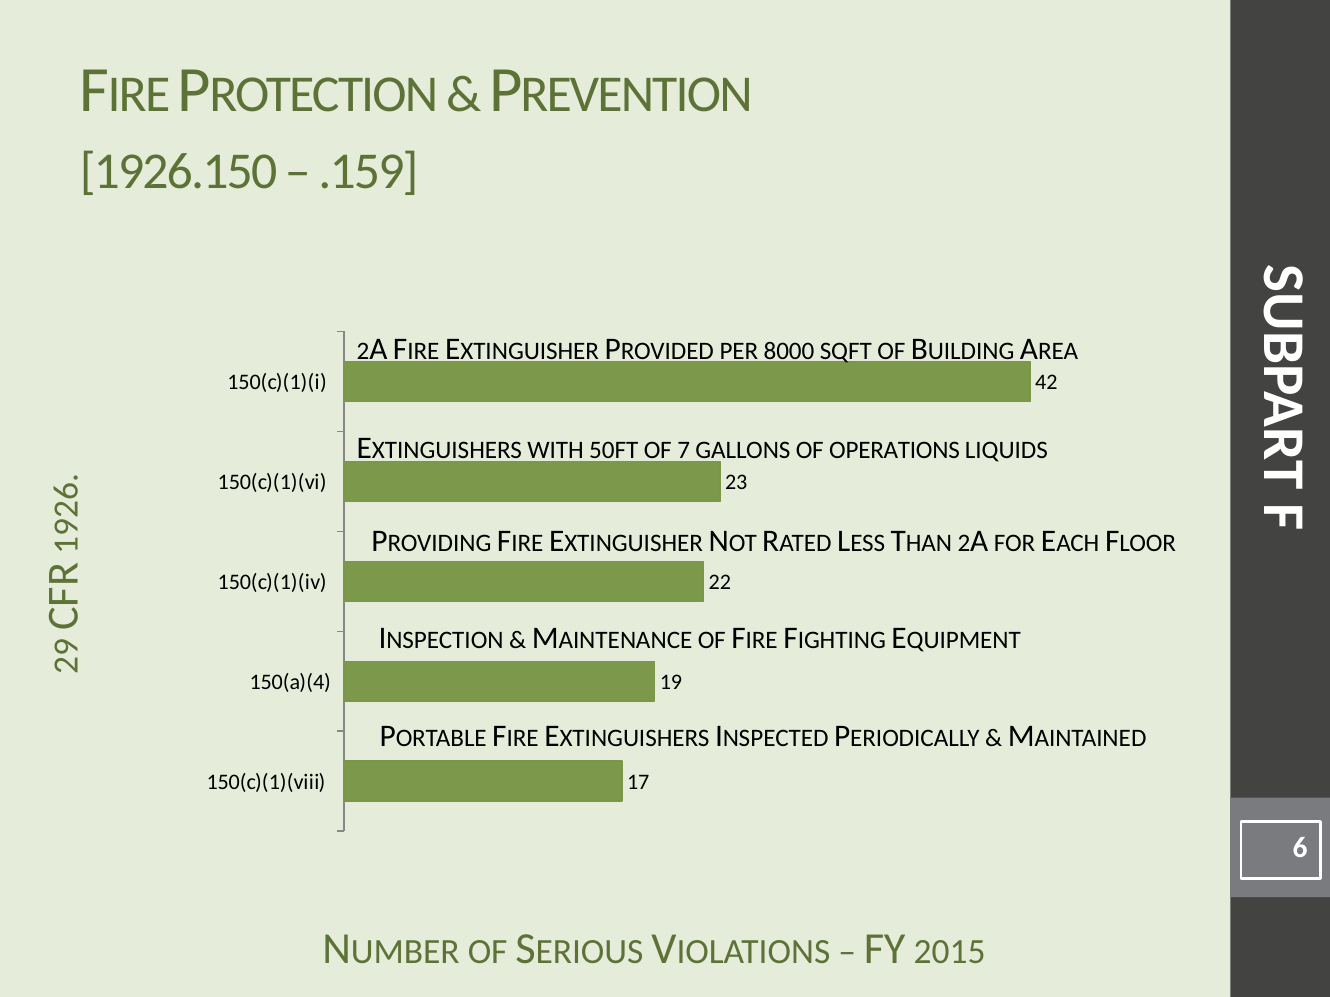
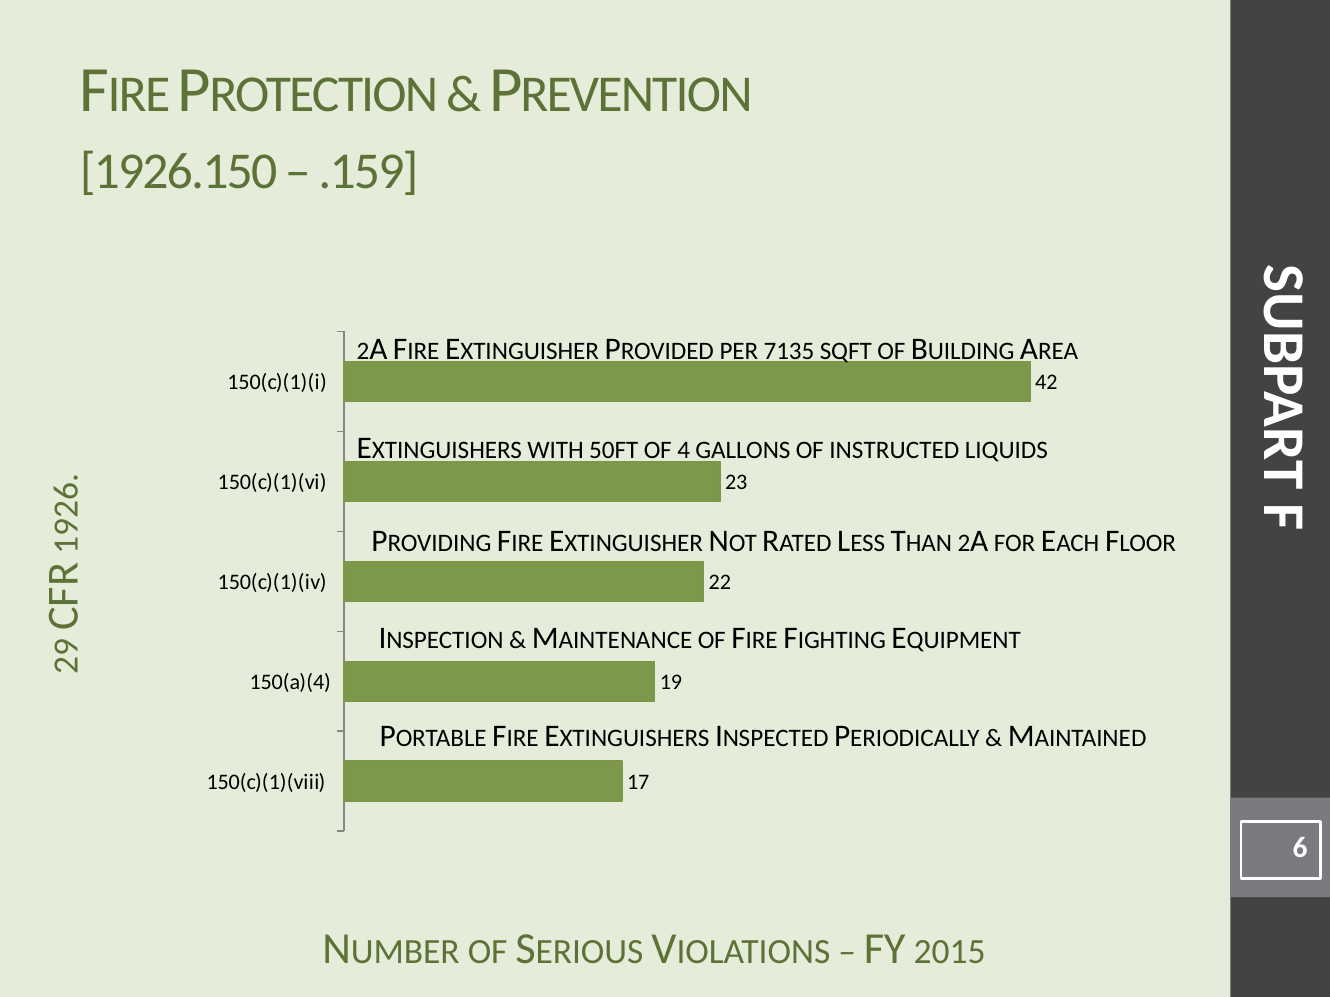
8000: 8000 -> 7135 (789, 351)
7: 7 -> 4 (684, 451)
OPERATIONS: OPERATIONS -> INSTRUCTED (894, 451)
